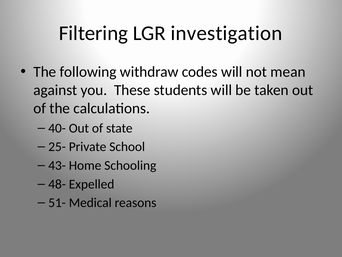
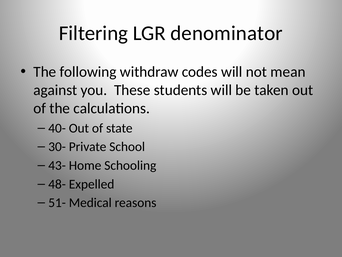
investigation: investigation -> denominator (227, 33)
25-: 25- -> 30- (57, 147)
